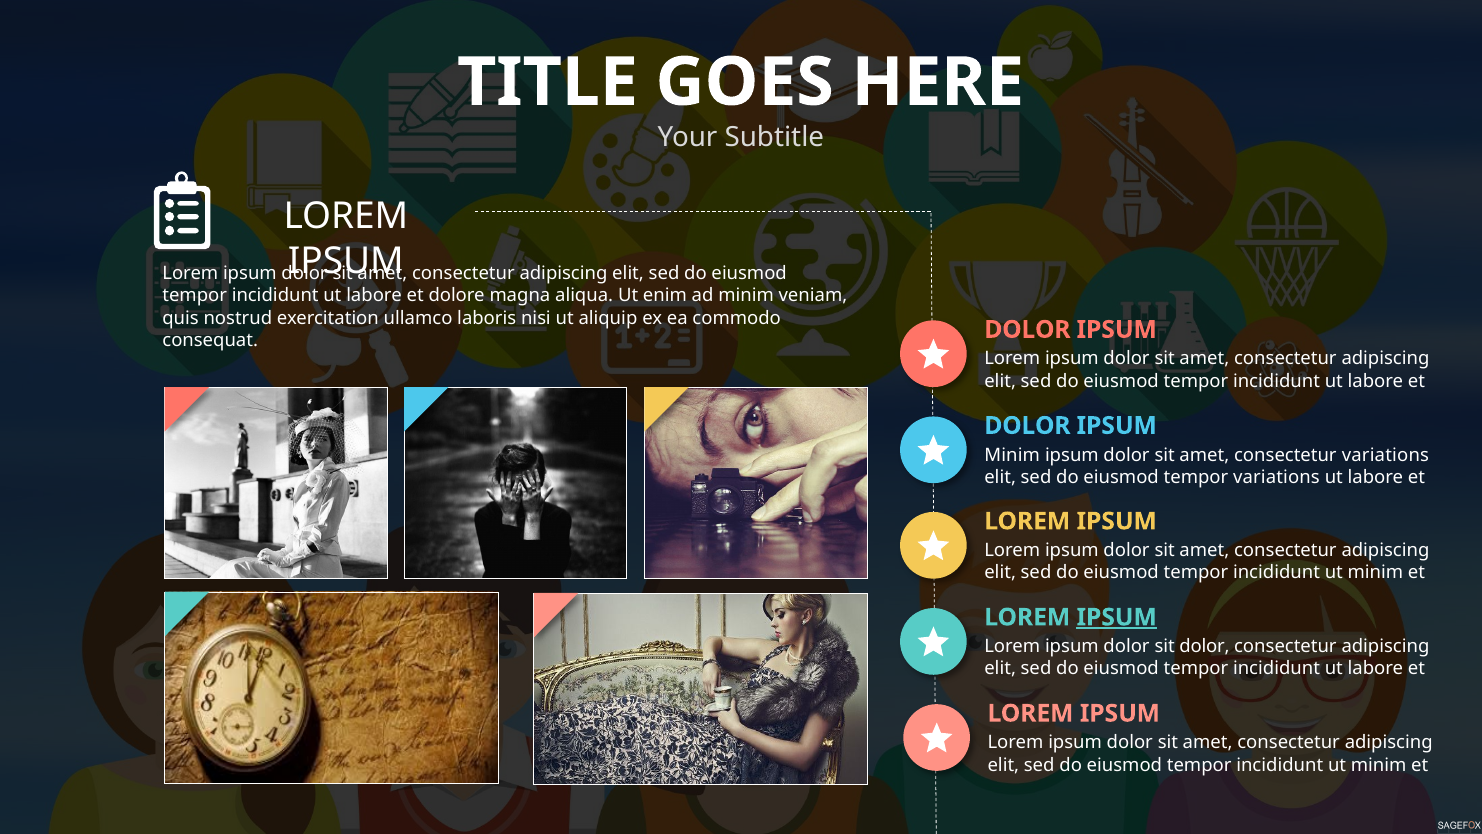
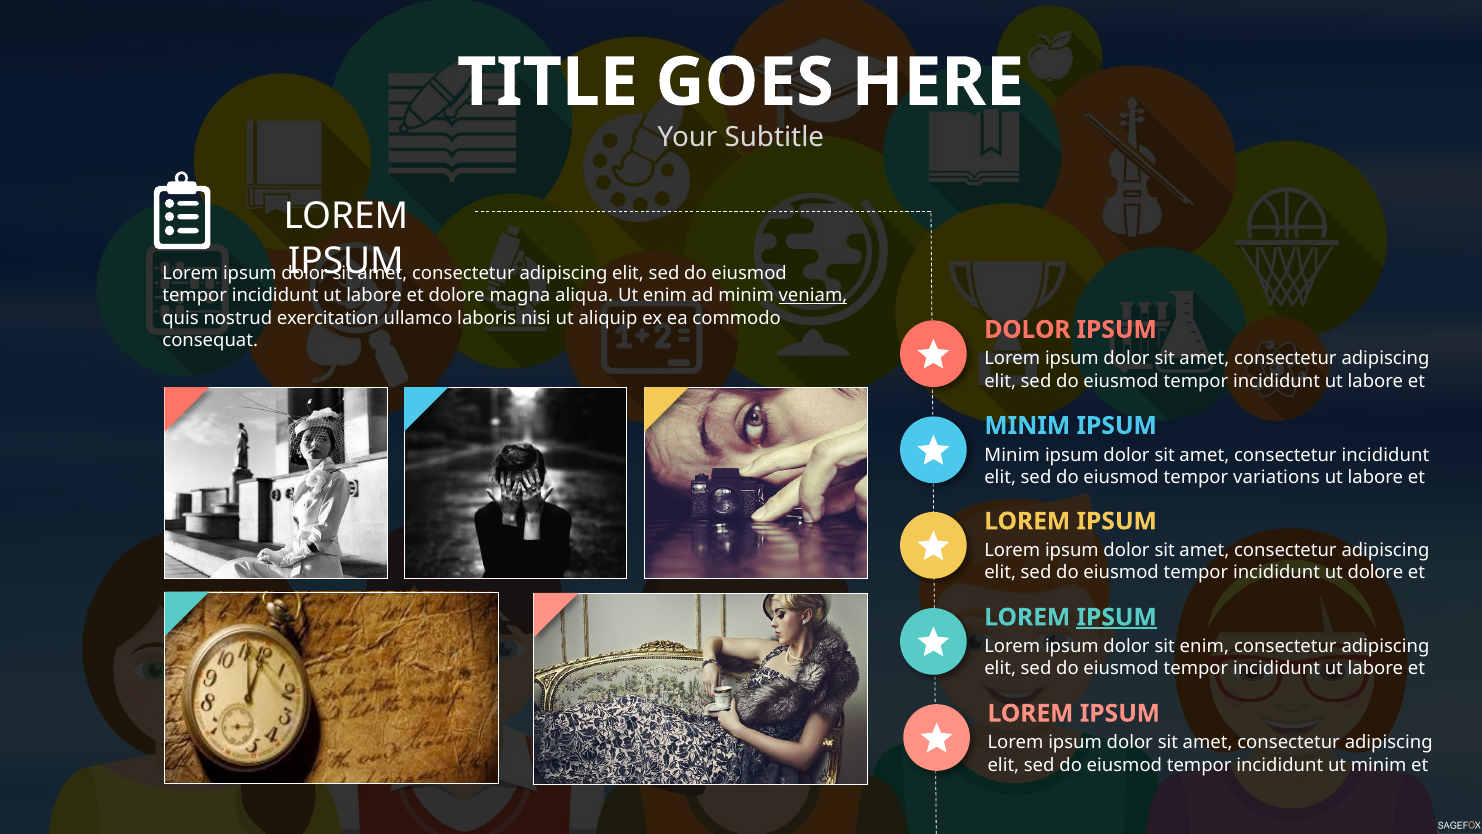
veniam underline: none -> present (813, 296)
DOLOR: DOLOR -> MINIM (1027, 426)
consectetur variations: variations -> incididunt (1385, 455)
minim: minim -> dolore (1375, 572)
sit dolor: dolor -> enim (1204, 646)
